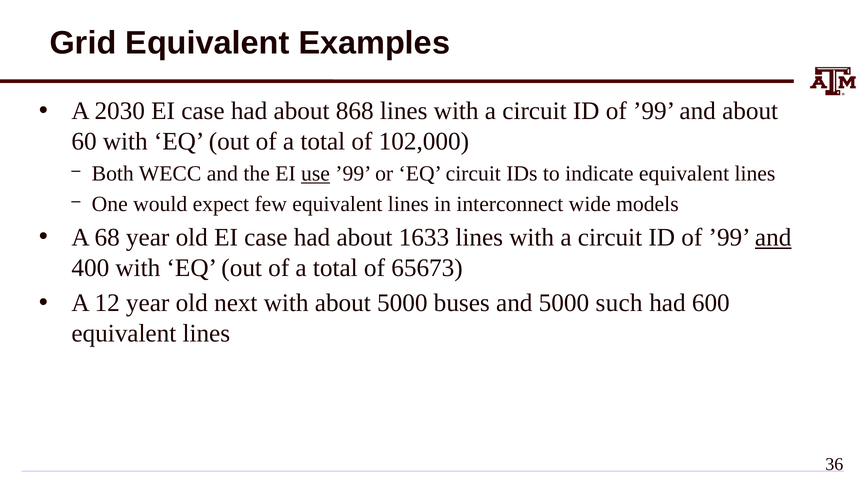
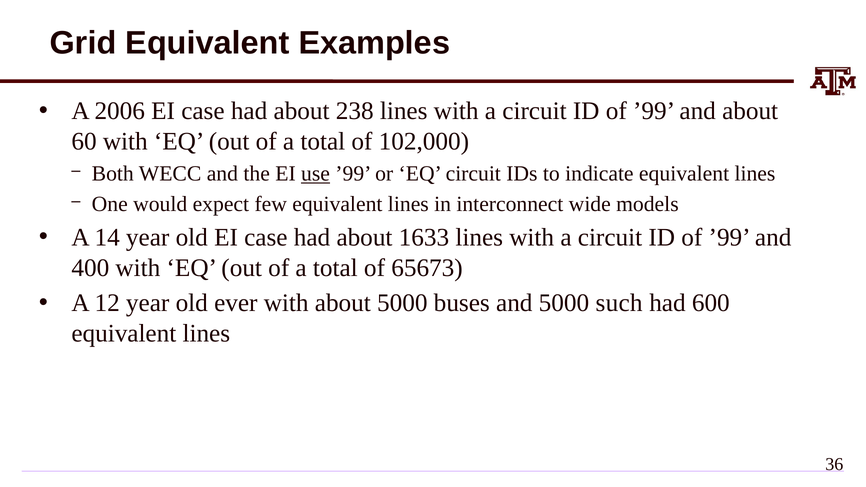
2030: 2030 -> 2006 (120, 111)
868: 868 -> 238 (355, 111)
68: 68 -> 14 (107, 237)
and underline: present -> none (773, 237)
next: next -> ever (236, 303)
